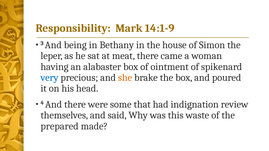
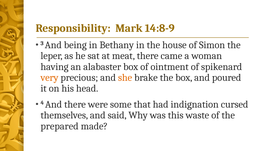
14:1-9: 14:1-9 -> 14:8-9 (160, 28)
very colour: blue -> orange (50, 78)
review: review -> cursed (235, 105)
